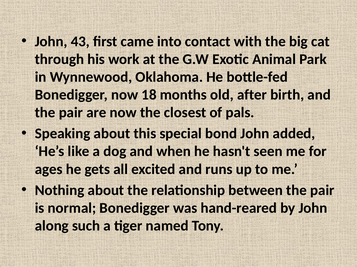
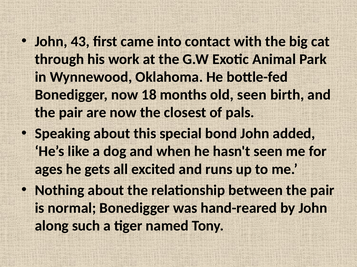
old after: after -> seen (252, 95)
